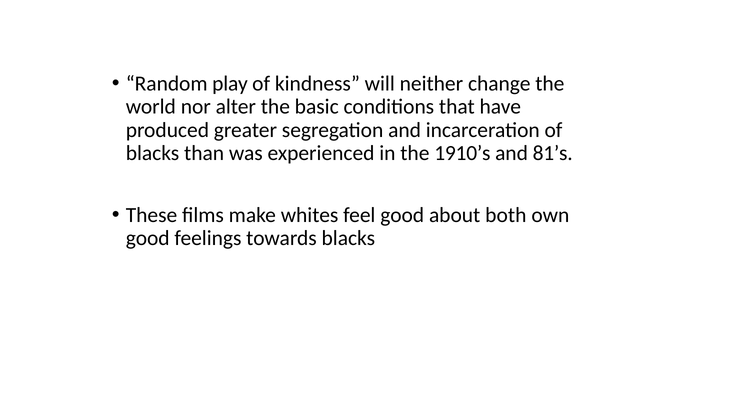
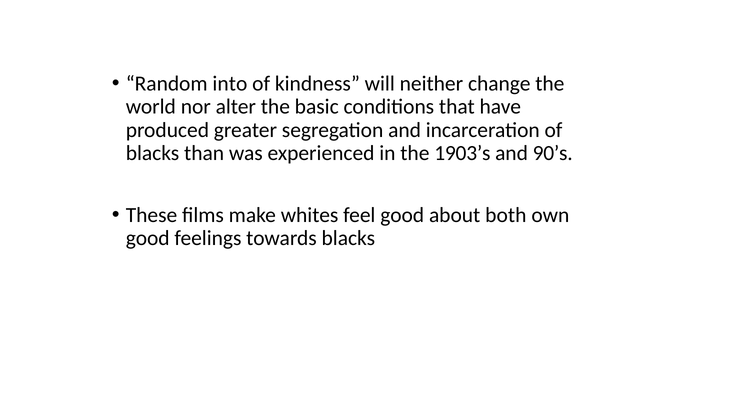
play: play -> into (230, 83)
1910’s: 1910’s -> 1903’s (462, 153)
81’s: 81’s -> 90’s (553, 153)
